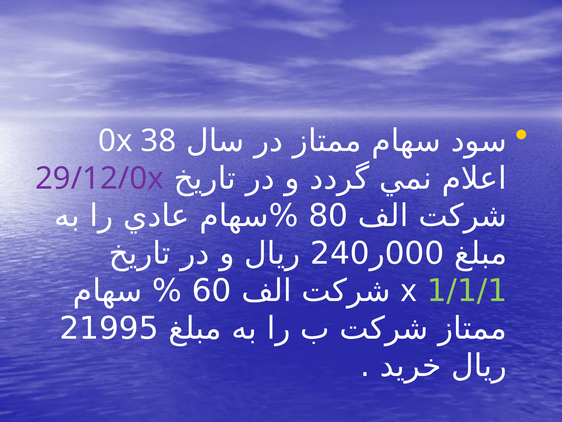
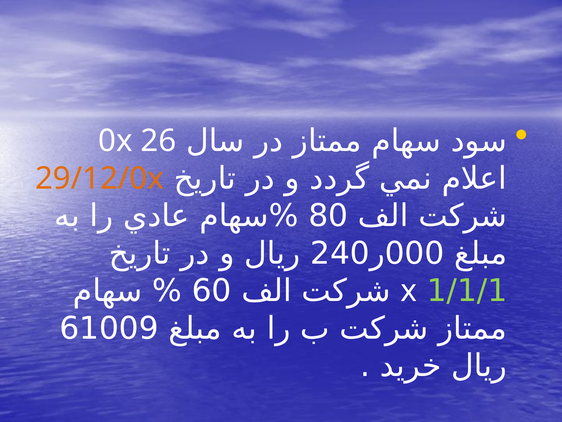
38: 38 -> 26 (158, 141)
29/12/0x colour: purple -> orange (99, 178)
21995: 21995 -> 61009 (109, 328)
